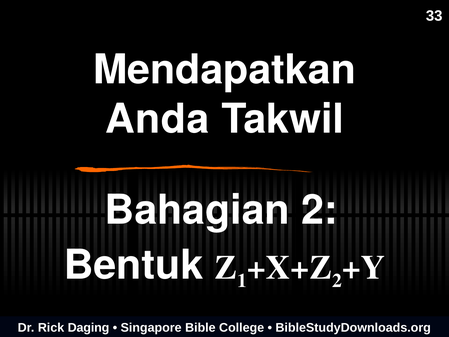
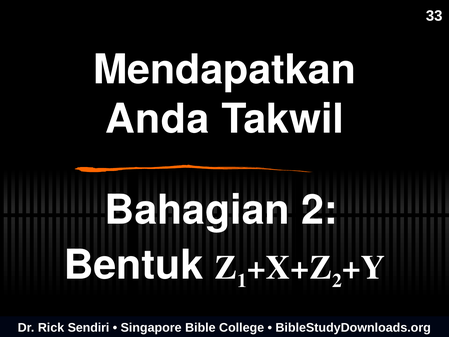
Daging: Daging -> Sendiri (89, 328)
